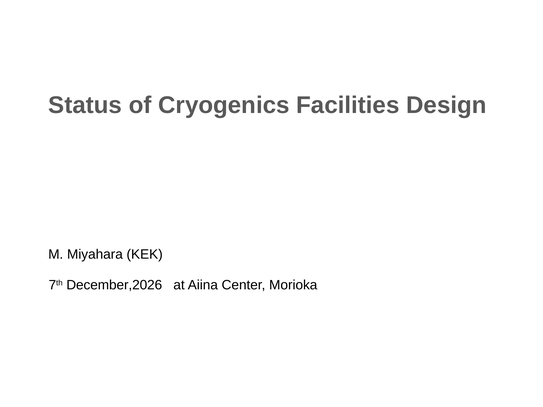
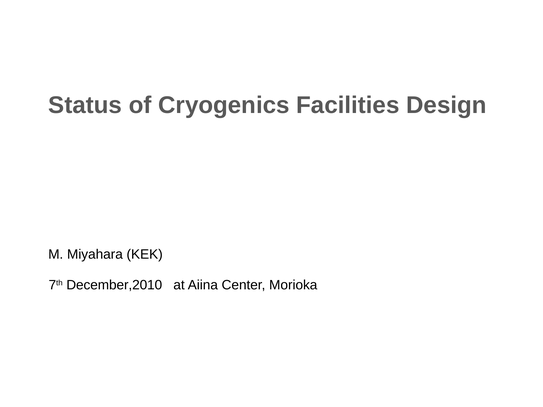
December,2026: December,2026 -> December,2010 (114, 285)
